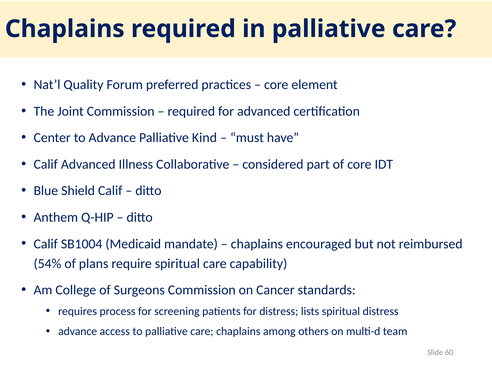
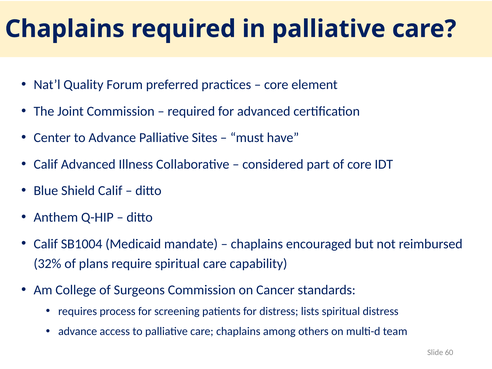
Kind: Kind -> Sites (205, 138)
54%: 54% -> 32% (47, 264)
